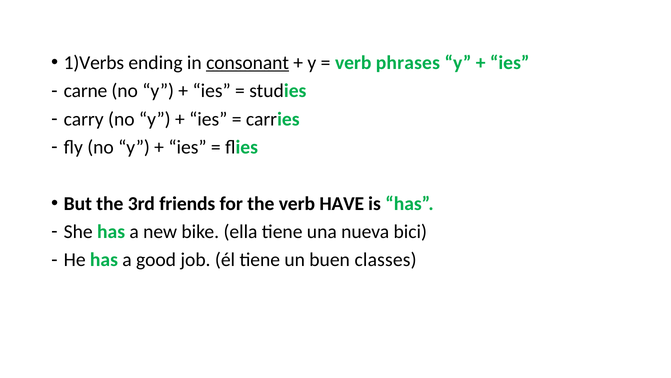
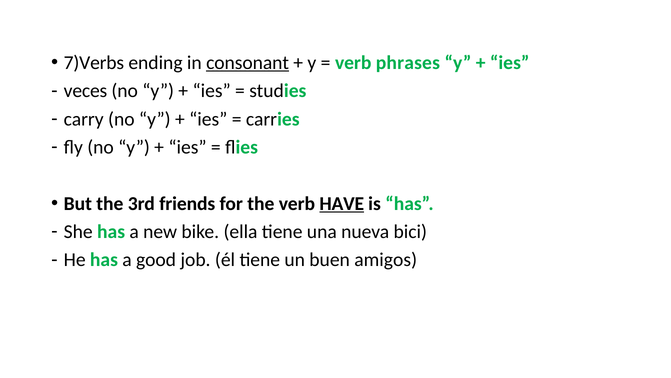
1)Verbs: 1)Verbs -> 7)Verbs (94, 63)
carne: carne -> veces (85, 91)
HAVE underline: none -> present (342, 203)
classes: classes -> amigos (386, 260)
